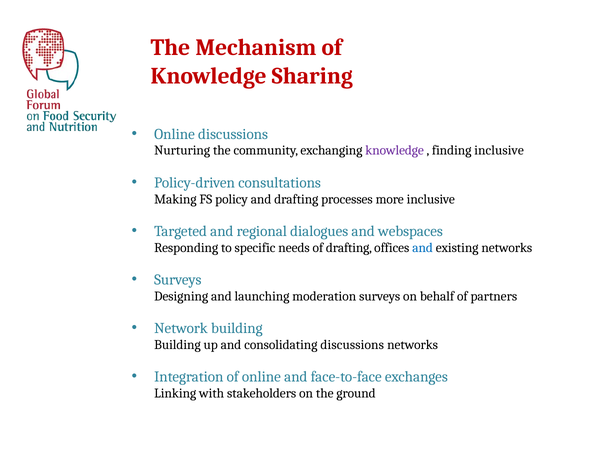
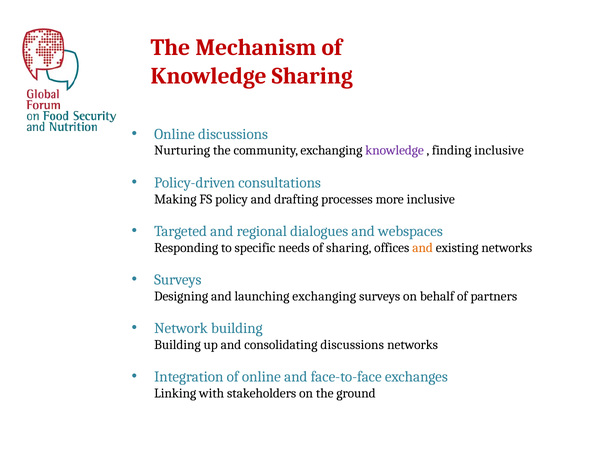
of drafting: drafting -> sharing (349, 247)
and colour: blue -> orange (423, 247)
launching moderation: moderation -> exchanging (324, 296)
